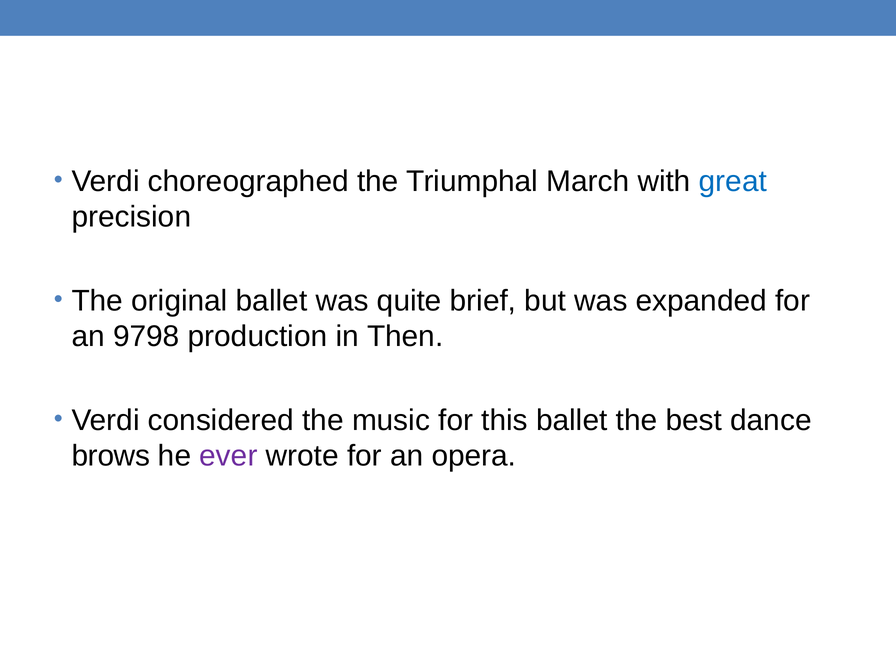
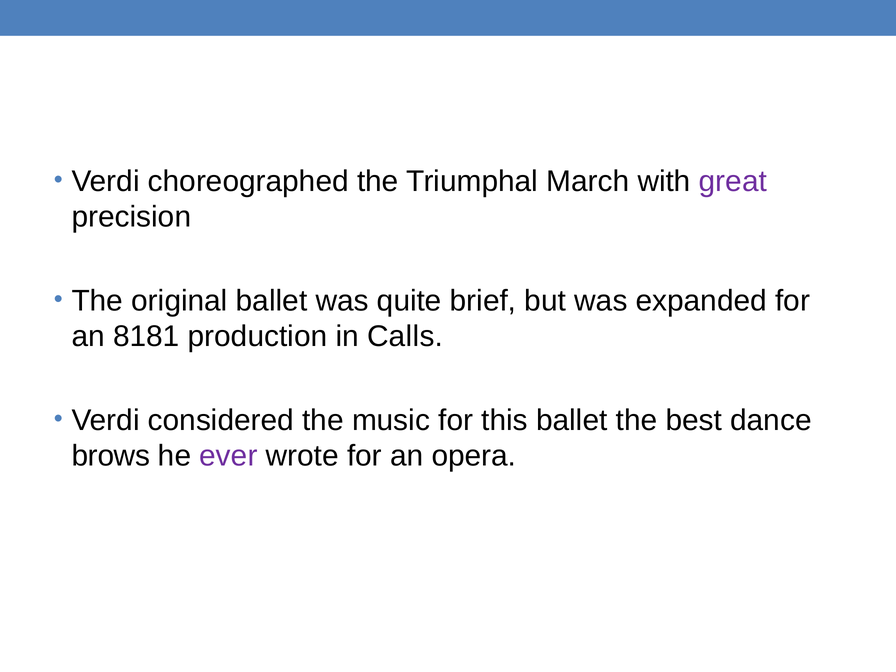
great colour: blue -> purple (733, 181)
9798: 9798 -> 8181 (146, 337)
Then: Then -> Calls (405, 337)
